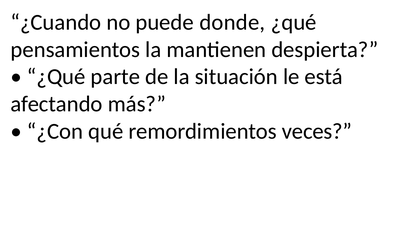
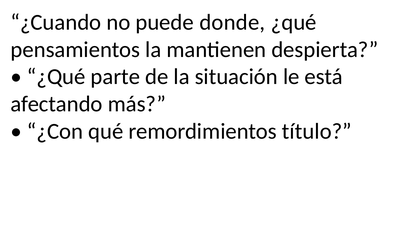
veces: veces -> título (317, 131)
